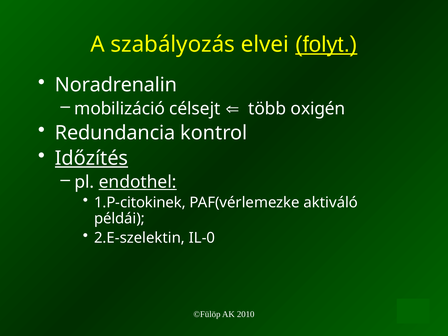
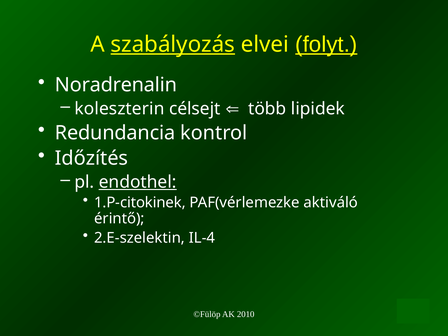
szabályozás underline: none -> present (173, 44)
mobilizáció: mobilizáció -> koleszterin (119, 109)
oxigén: oxigén -> lipidek (318, 109)
Időzítés underline: present -> none (92, 158)
példái: példái -> érintő (119, 219)
IL-0: IL-0 -> IL-4 (202, 238)
